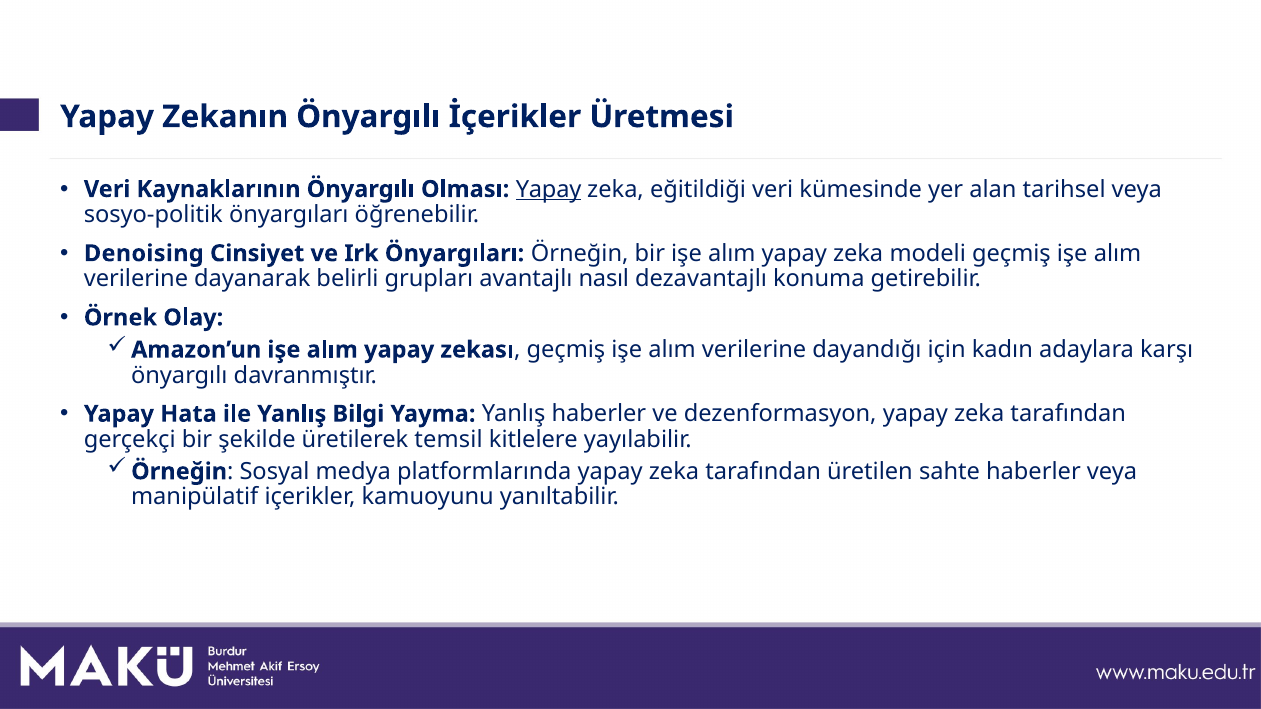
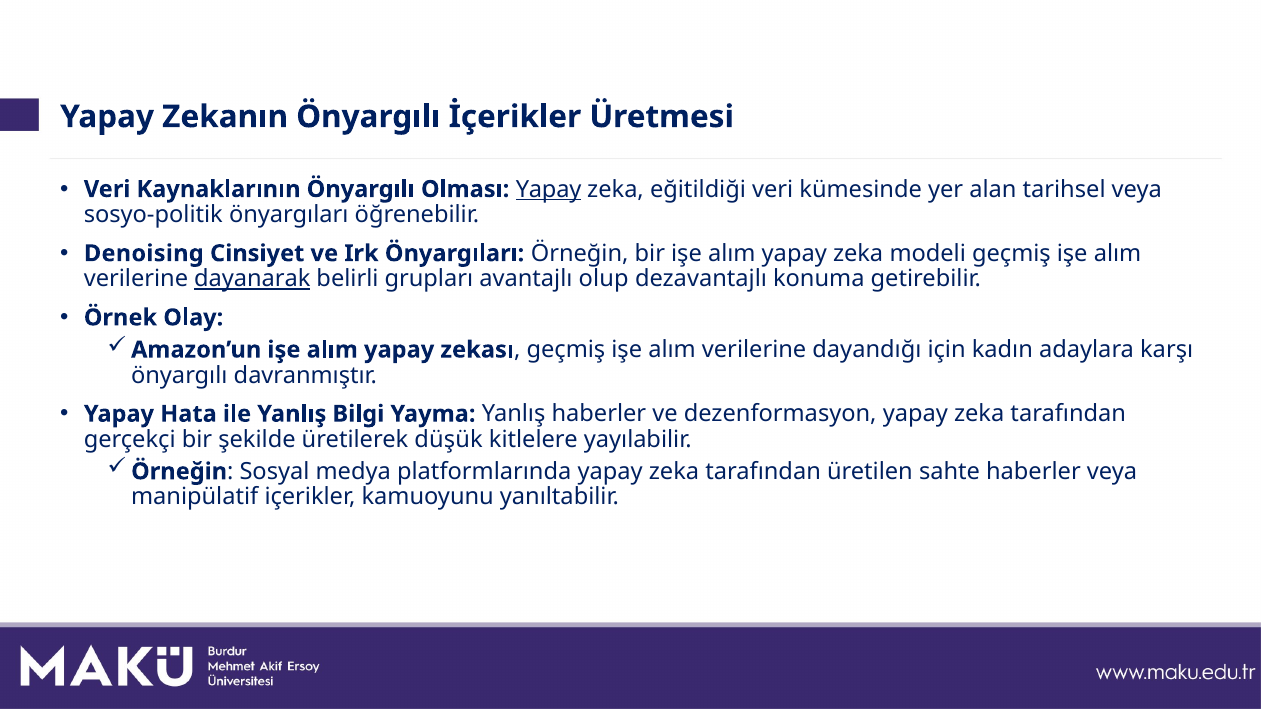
dayanarak underline: none -> present (252, 279)
nasıl: nasıl -> olup (604, 279)
temsil: temsil -> düşük (448, 440)
